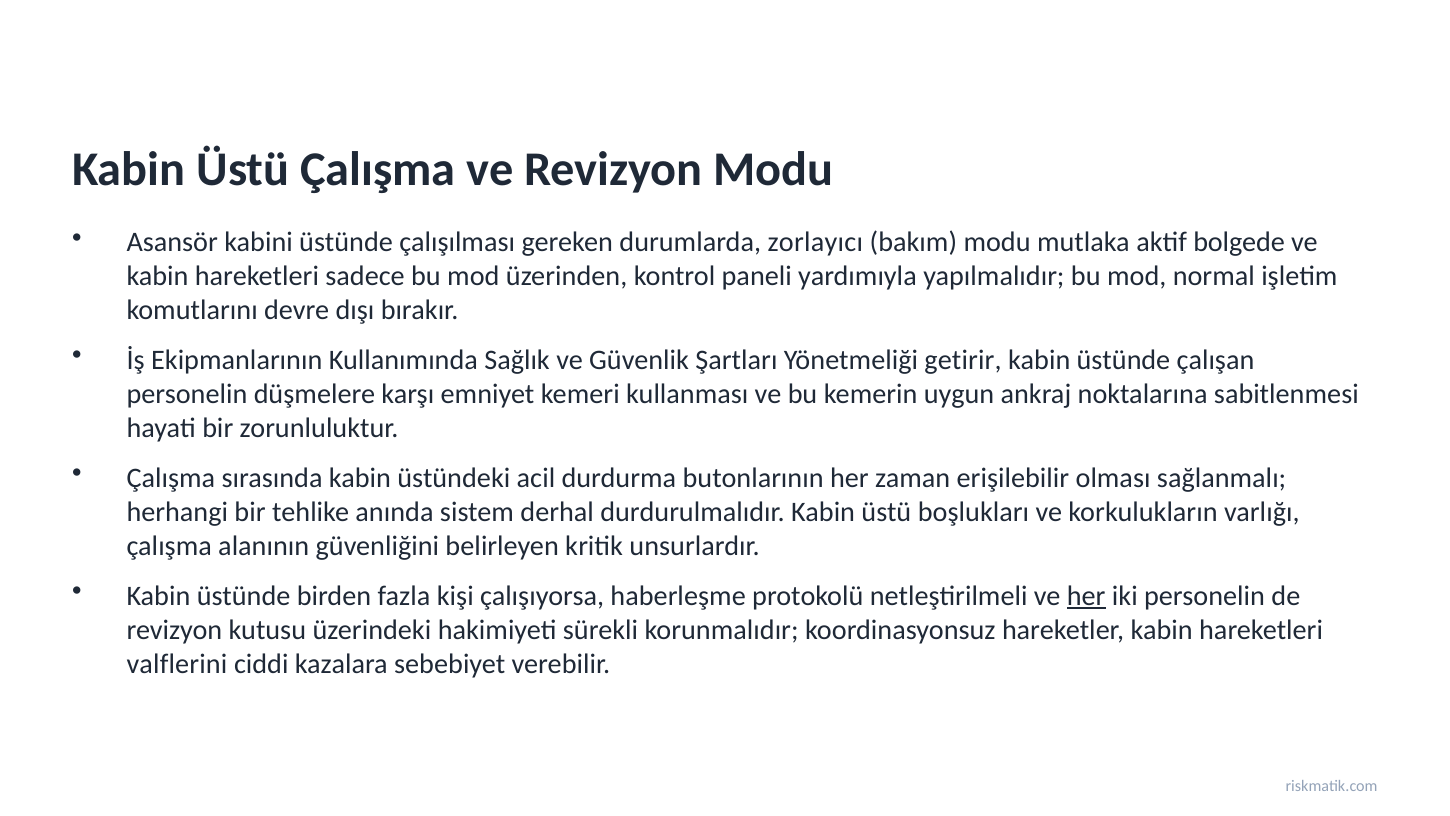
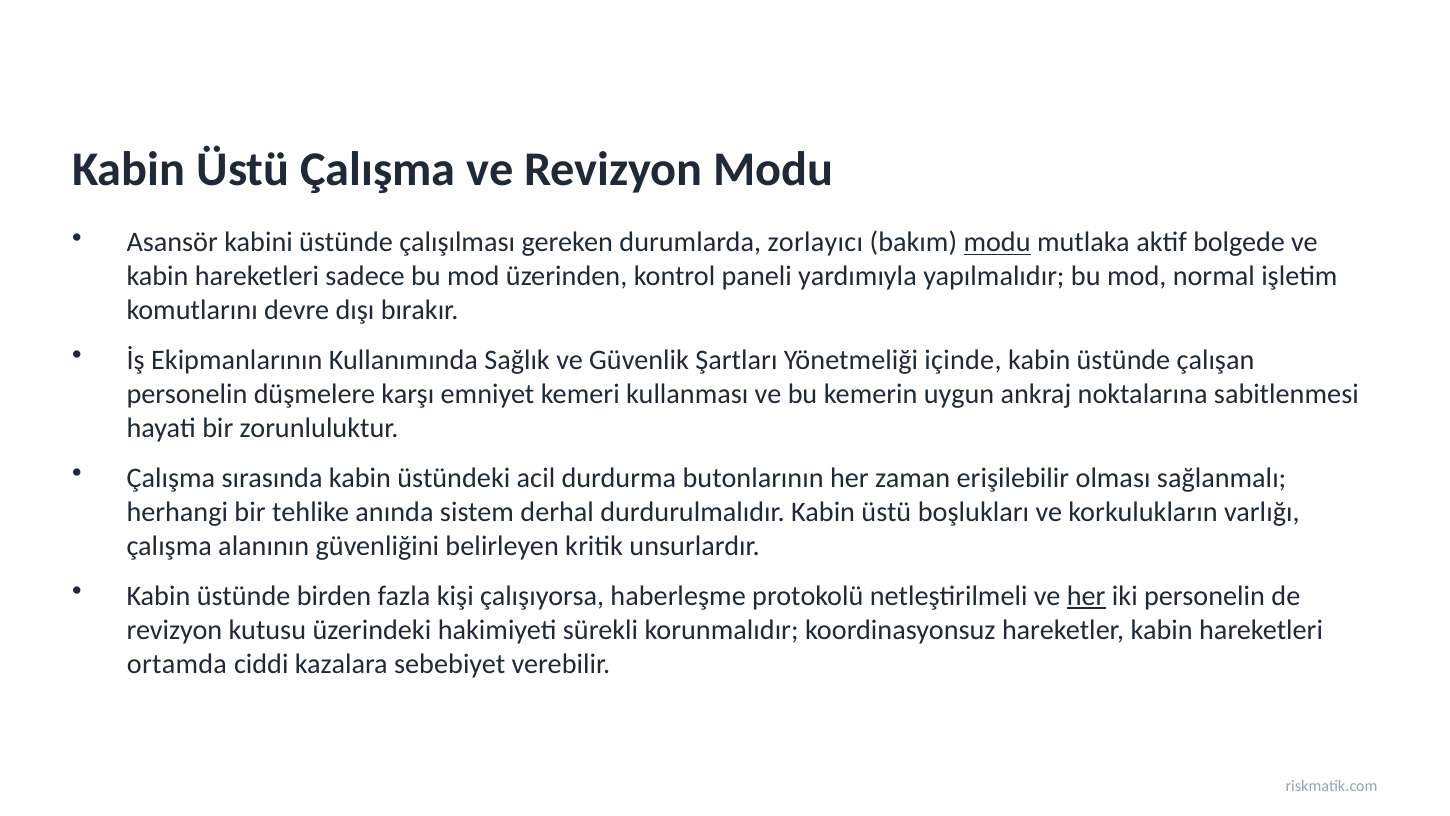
modu underline: none -> present (997, 242)
getirir: getirir -> içinde (963, 360)
valflerini: valflerini -> ortamda (177, 664)
